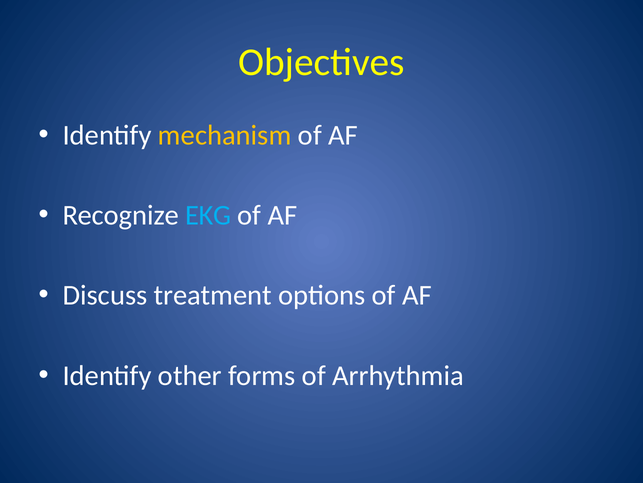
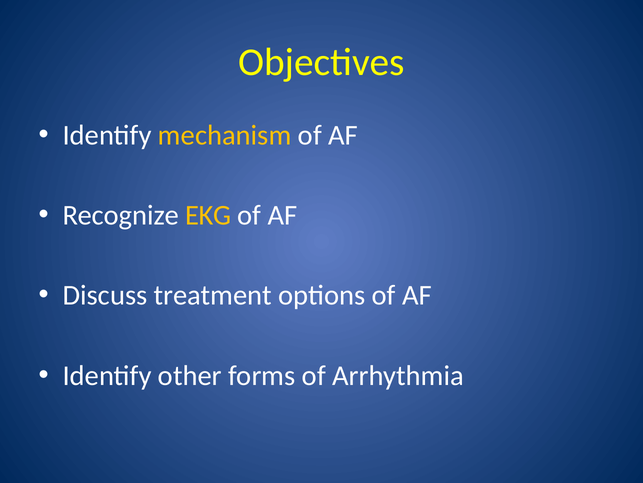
EKG colour: light blue -> yellow (208, 215)
